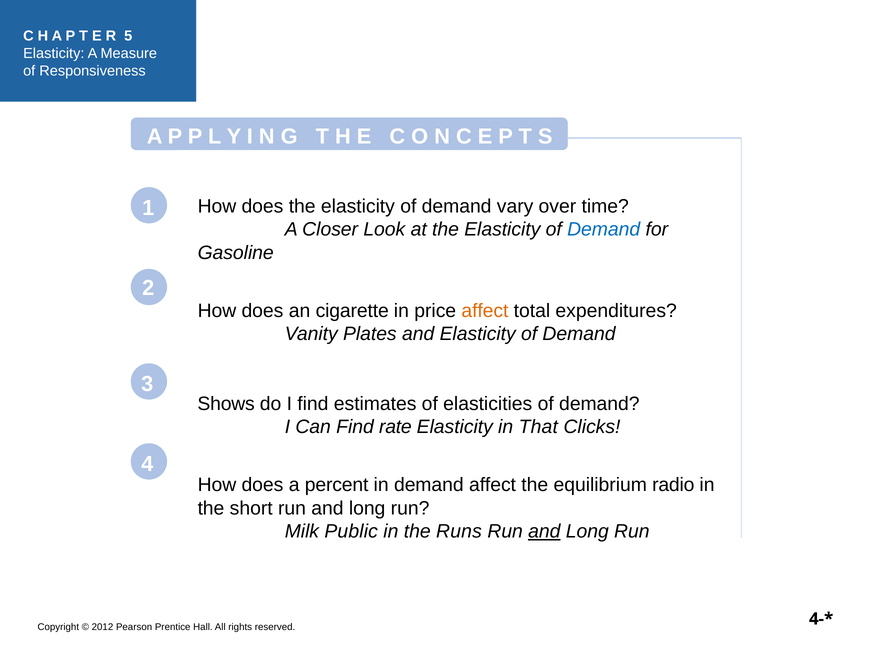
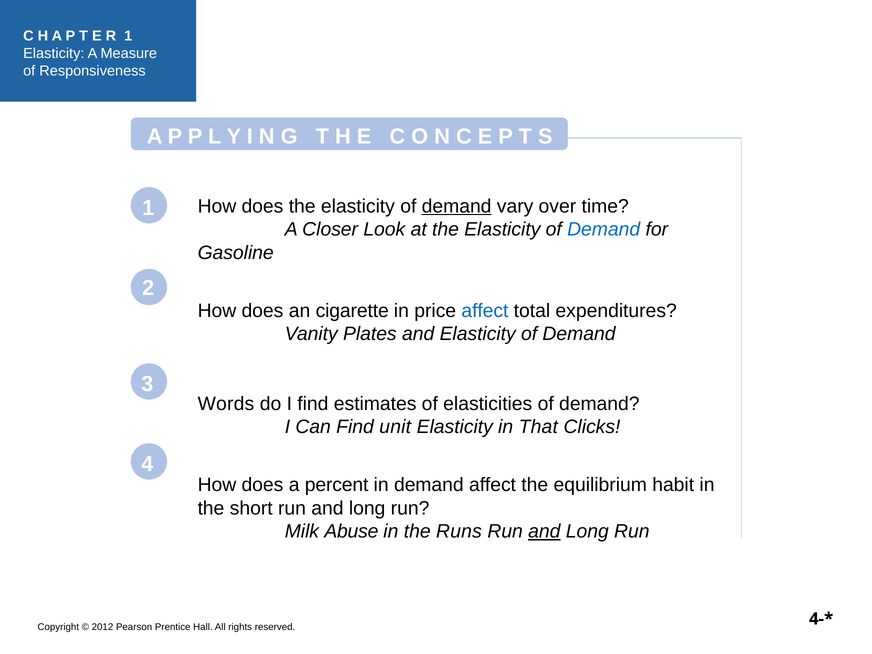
5: 5 -> 1 (128, 36)
demand underline: none -> present (457, 206)
affect colour: orange -> blue (485, 311)
Shows: Shows -> Words (226, 404)
rate: rate -> unit (395, 427)
radio: radio -> habit (673, 485)
Public: Public -> Abuse (351, 531)
